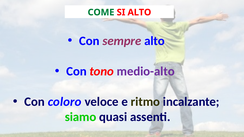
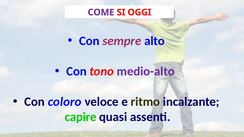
COME colour: green -> purple (101, 12)
SI ALTO: ALTO -> OGGI (139, 12)
siamo: siamo -> capire (81, 117)
